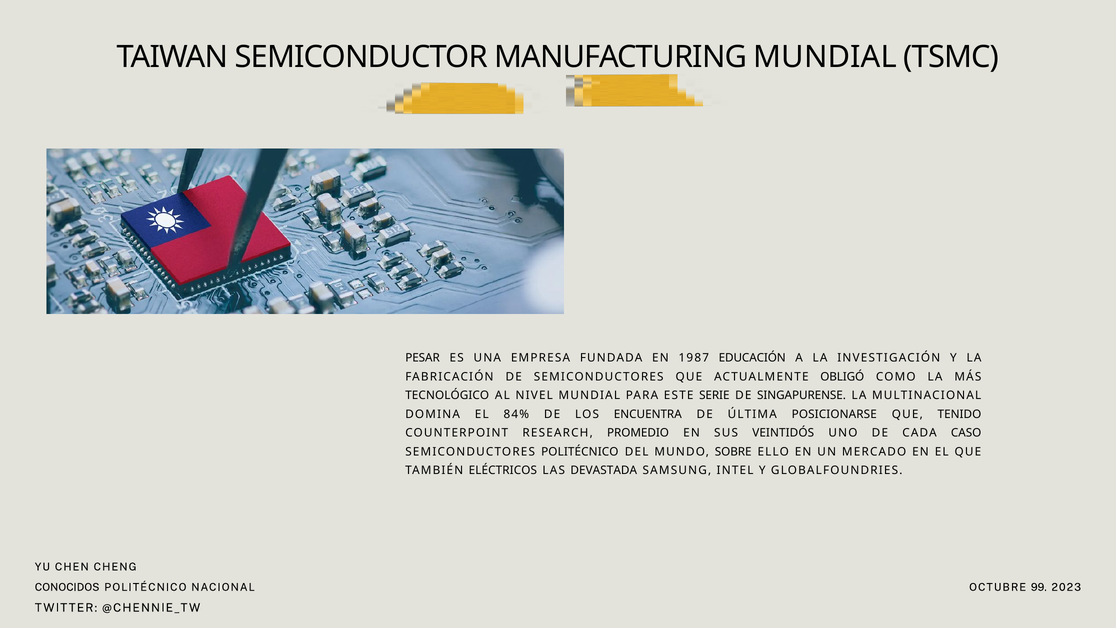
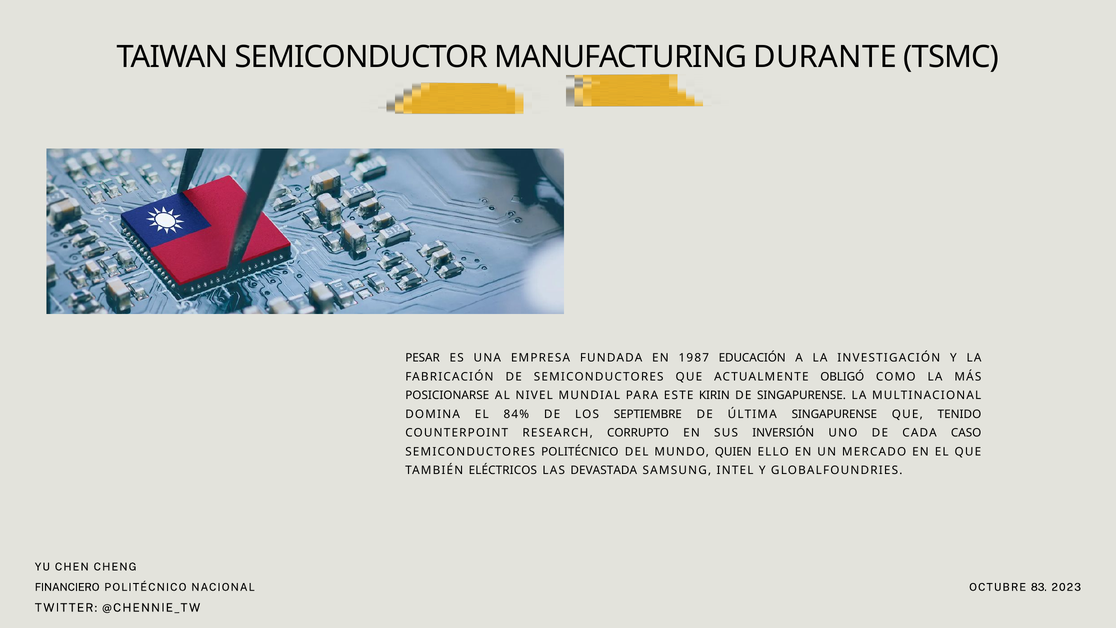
MANUFACTURING MUNDIAL: MUNDIAL -> DURANTE (825, 57)
TECNOLÓGICO: TECNOLÓGICO -> POSICIONARSE (447, 395)
SERIE: SERIE -> KIRIN (714, 395)
ENCUENTRA: ENCUENTRA -> SEPTIEMBRE (648, 414)
ÚLTIMA POSICIONARSE: POSICIONARSE -> SINGAPURENSE (834, 414)
PROMEDIO: PROMEDIO -> CORRUPTO (638, 433)
VEINTIDÓS: VEINTIDÓS -> INVERSIÓN (783, 433)
SOBRE: SOBRE -> QUIEN (733, 451)
CONOCIDOS: CONOCIDOS -> FINANCIERO (67, 587)
99: 99 -> 83 (1039, 587)
